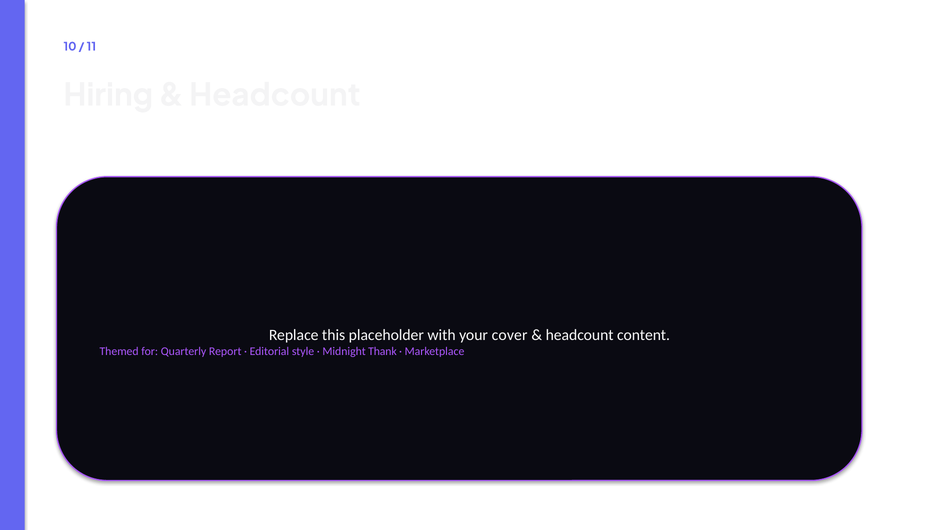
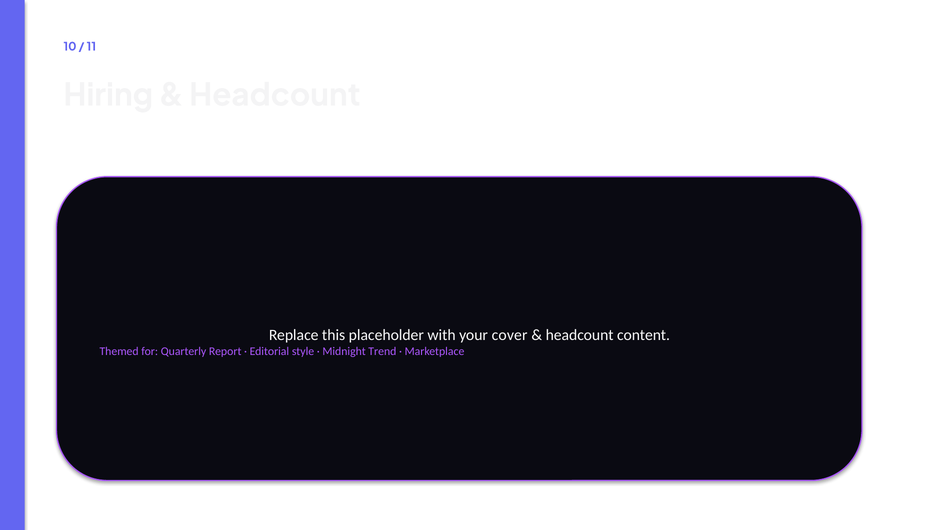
Thank: Thank -> Trend (382, 351)
